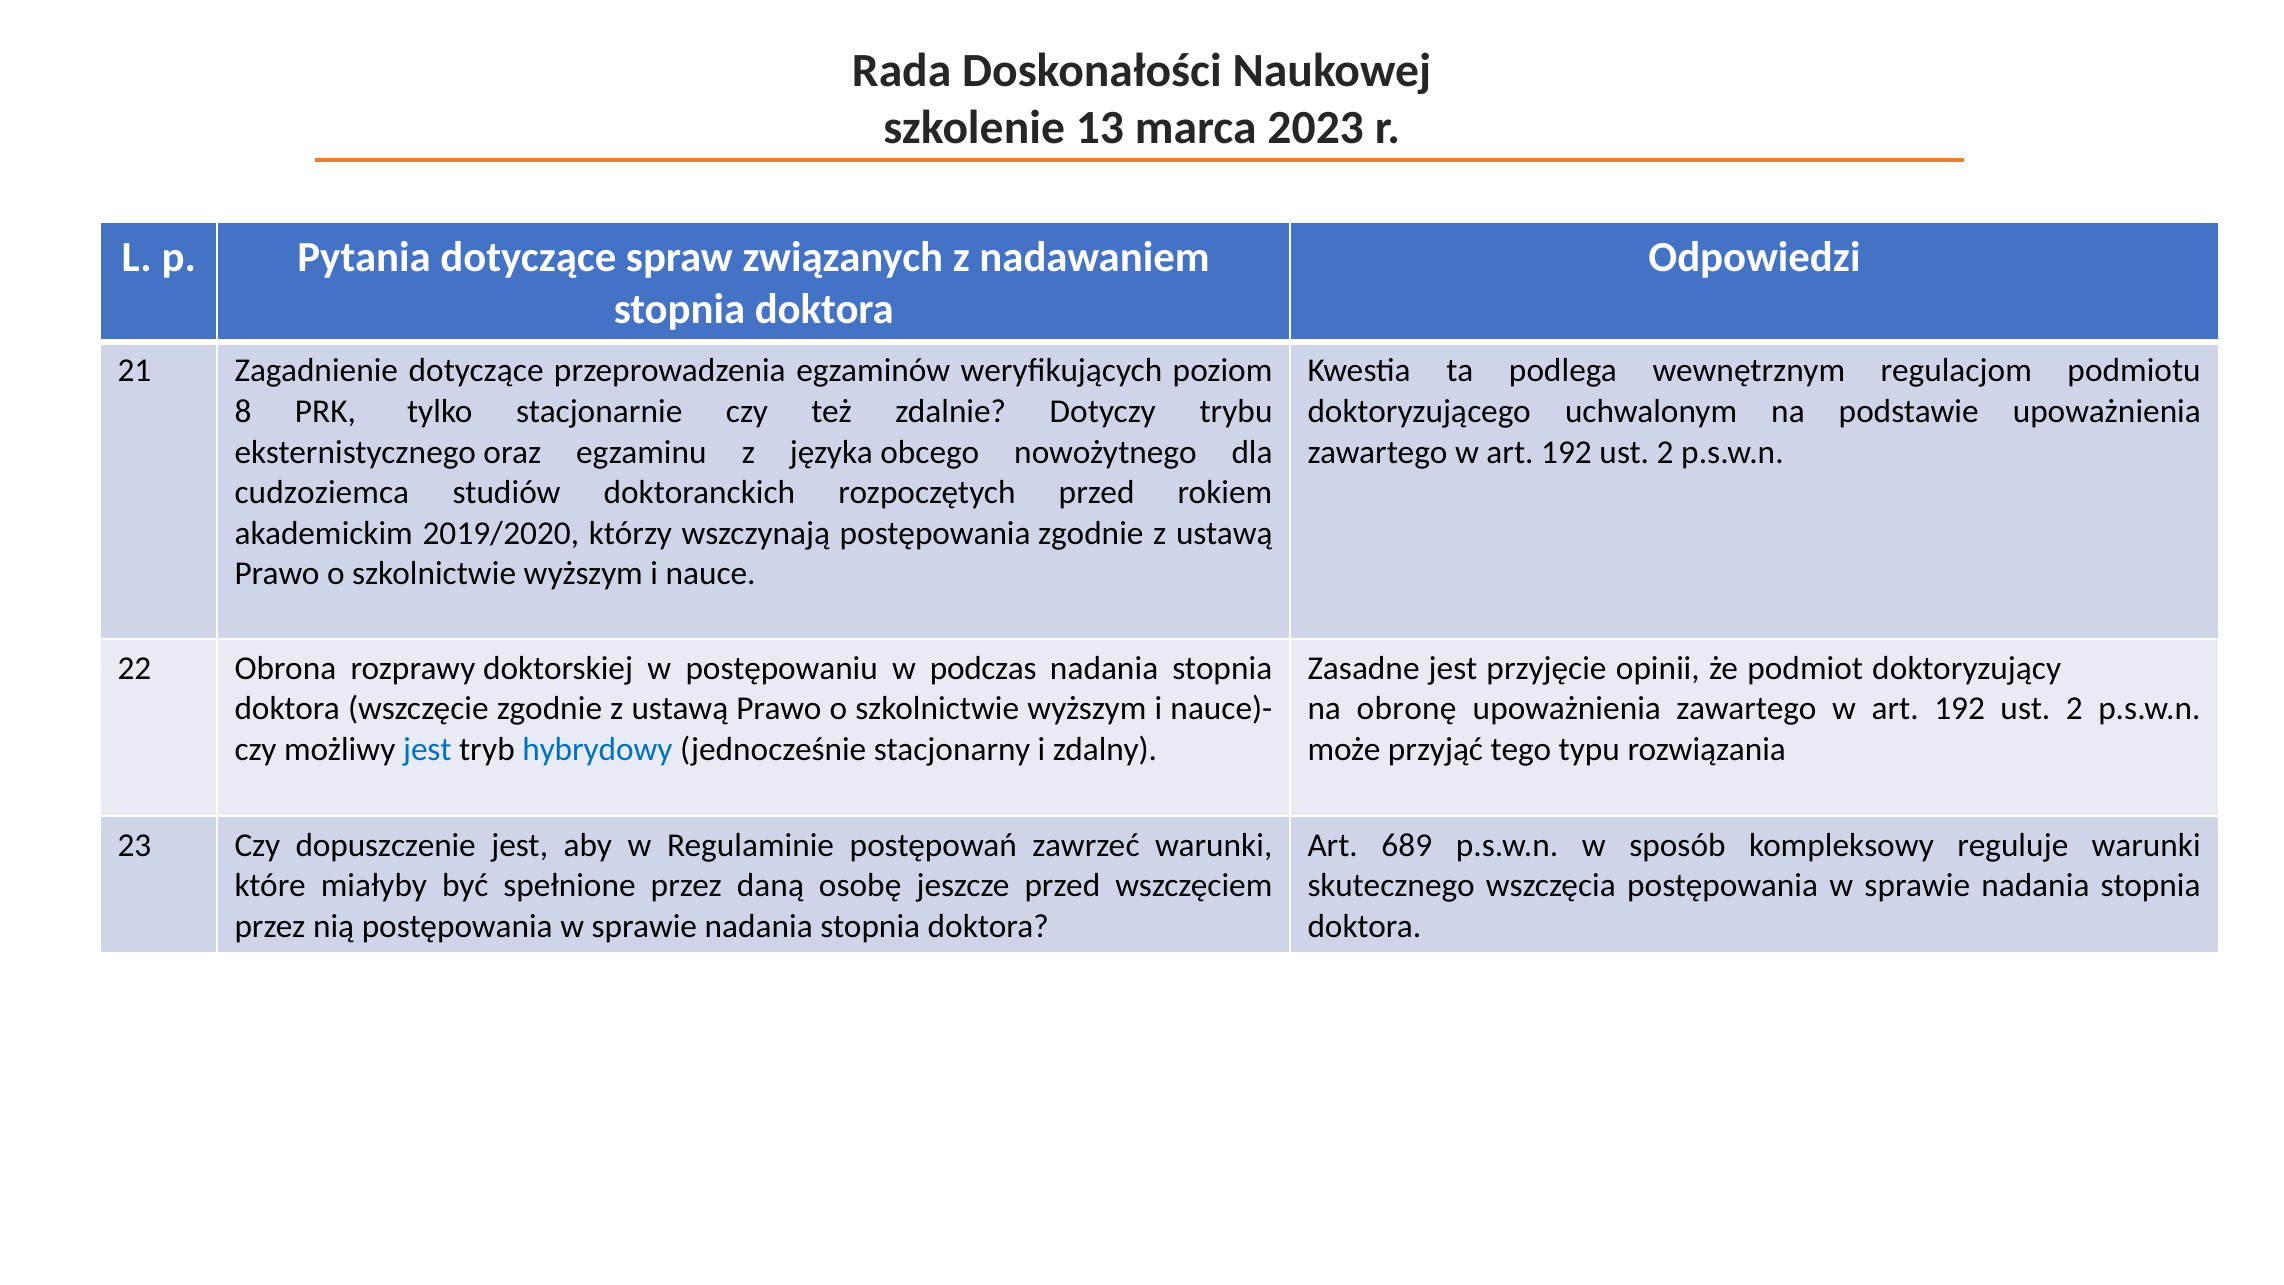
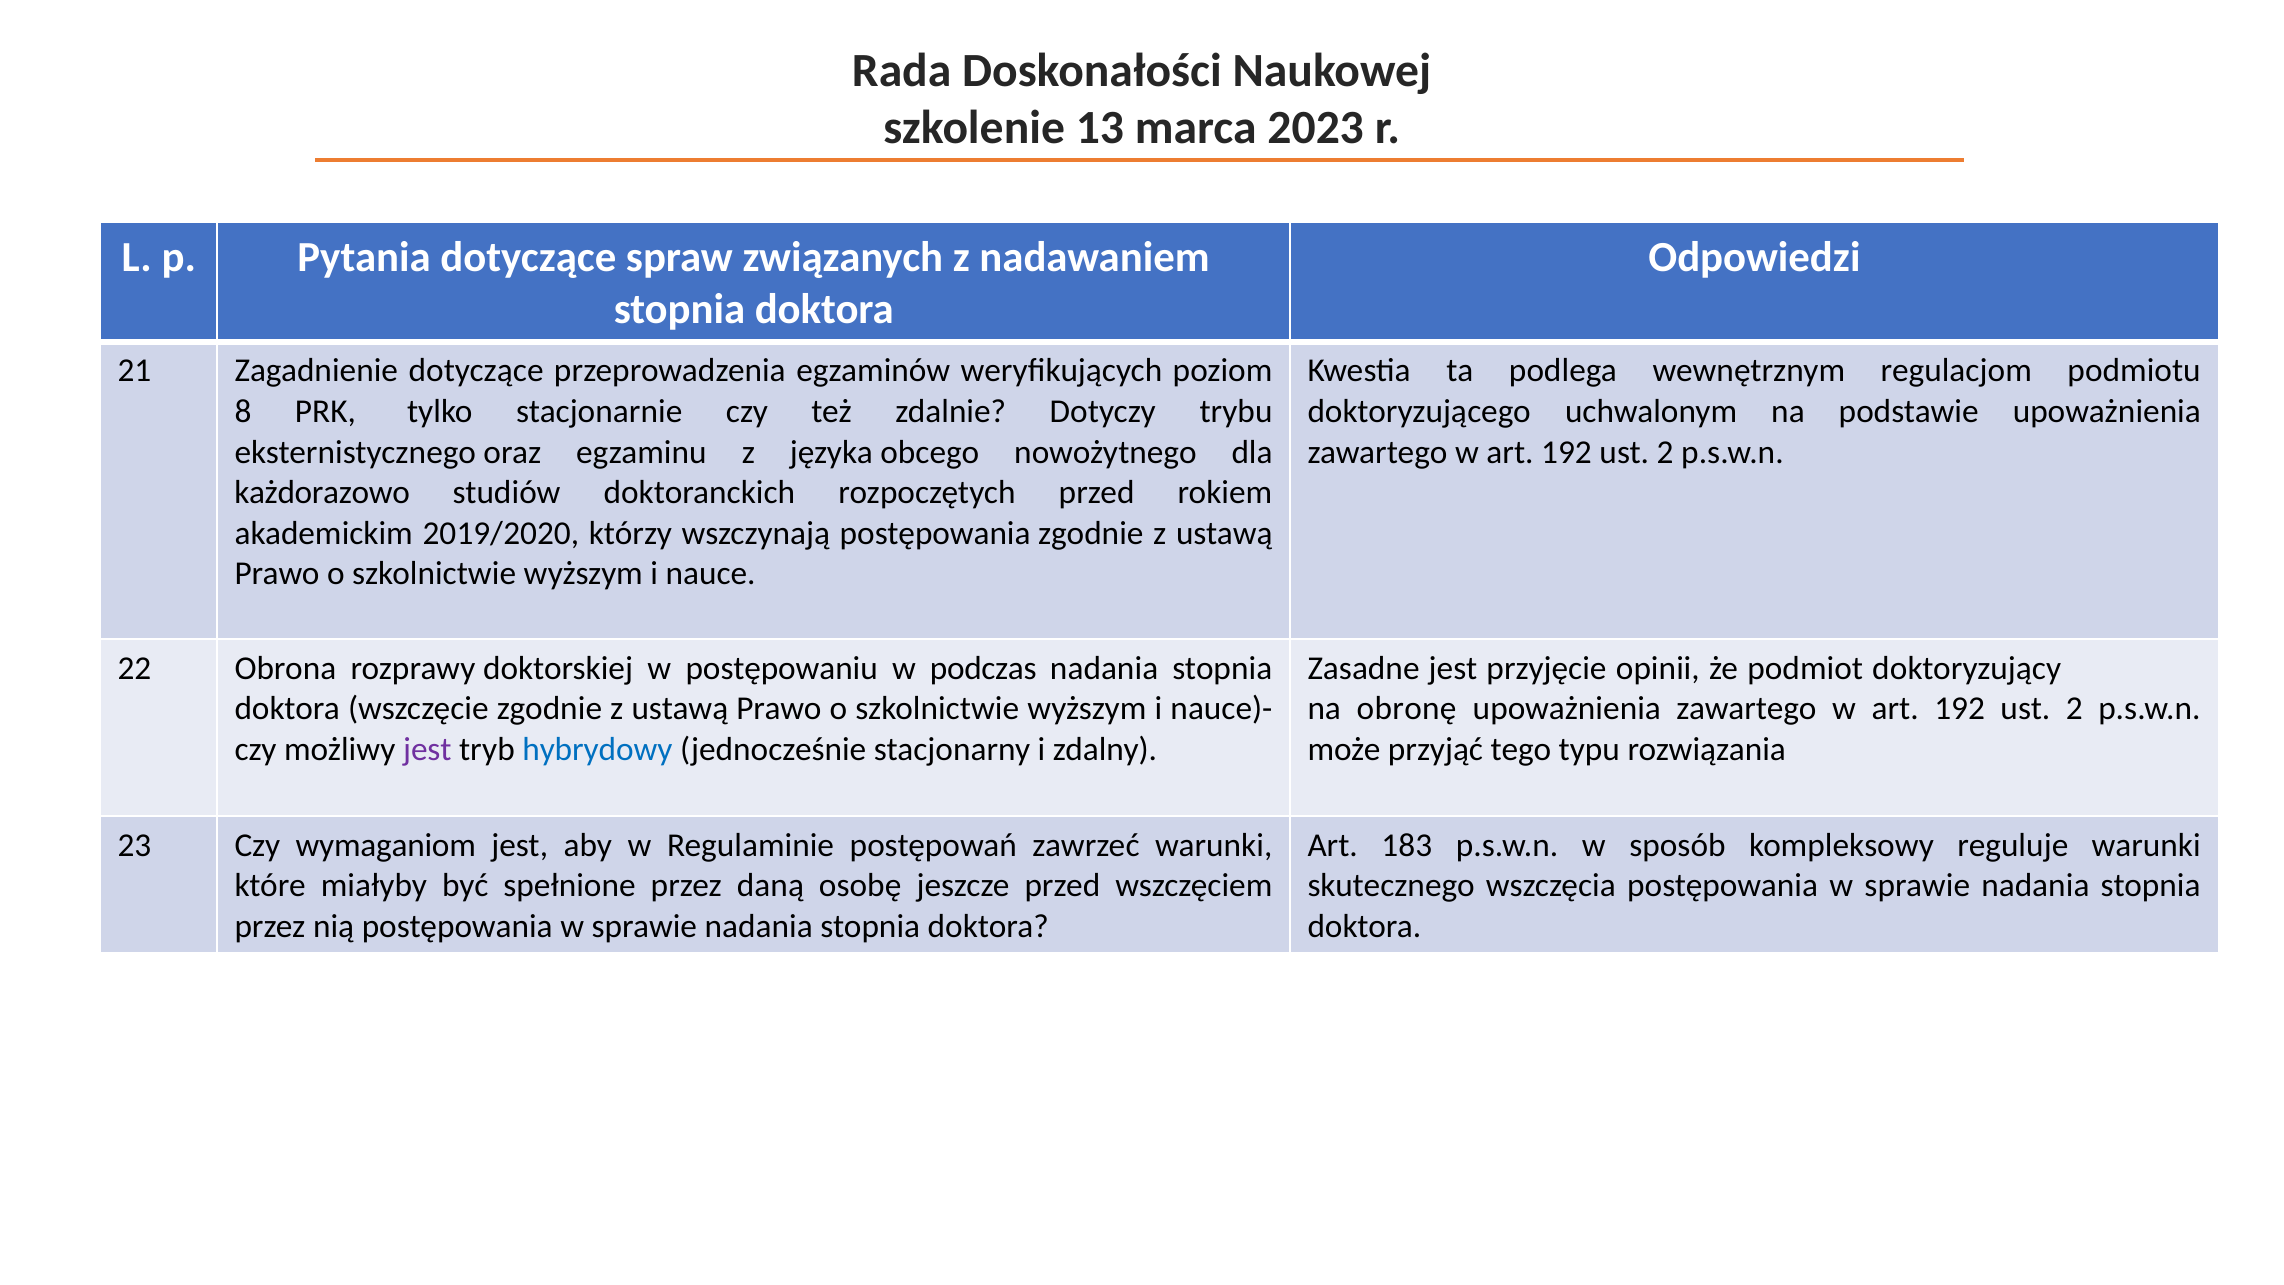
cudzoziemca: cudzoziemca -> każdorazowo (322, 492)
jest colour: blue -> purple (427, 749)
dopuszczenie: dopuszczenie -> wymaganiom (386, 845)
689: 689 -> 183 (1407, 845)
